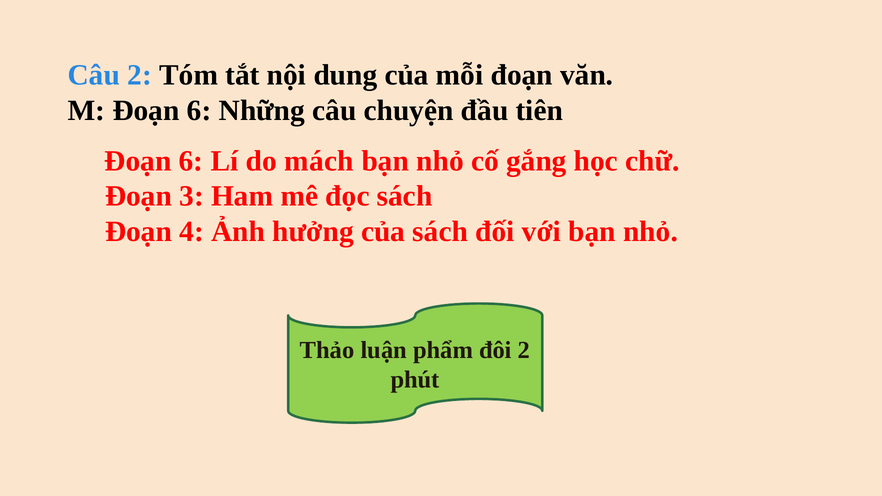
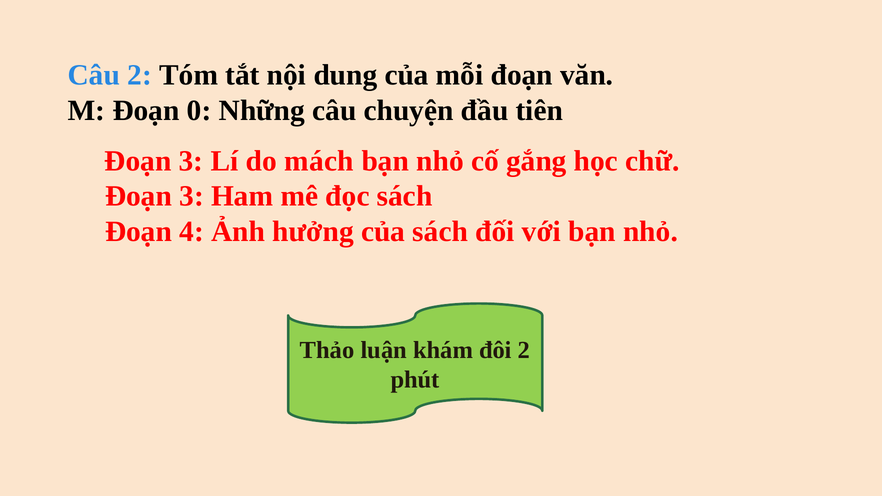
M Đoạn 6: 6 -> 0 (199, 110)
6: 6 -> 3 (191, 161)
phẩm: phẩm -> khám (443, 350)
